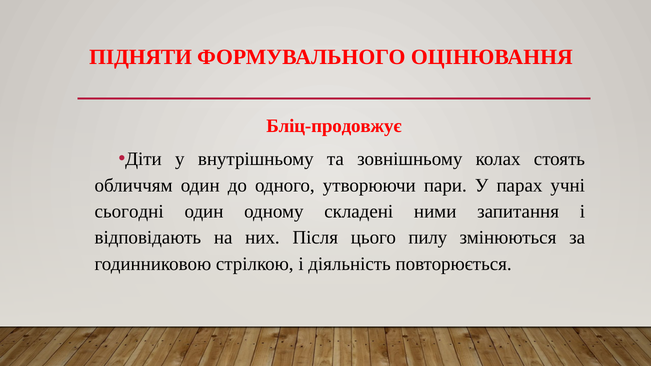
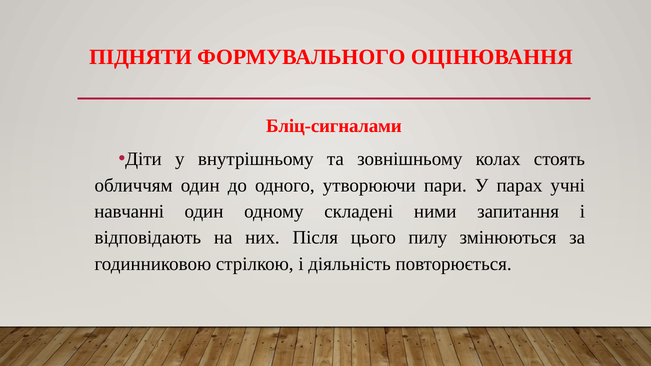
Бліц-продовжує: Бліц-продовжує -> Бліц-сигналами (334, 126)
сьогодні: сьогодні -> навчанні (129, 212)
